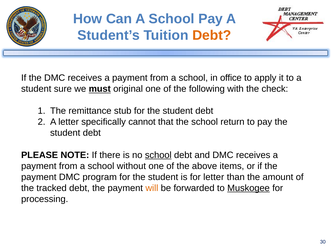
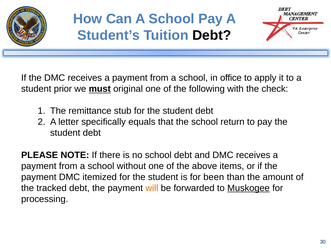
Debt colour: orange -> black (212, 35)
sure: sure -> prior (63, 89)
cannot: cannot -> equals (142, 122)
school underline: present -> none (158, 155)
program: program -> itemized (100, 177)
for letter: letter -> been (214, 177)
